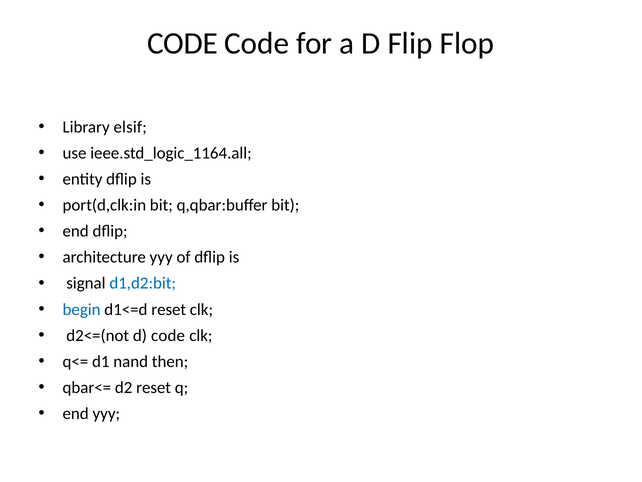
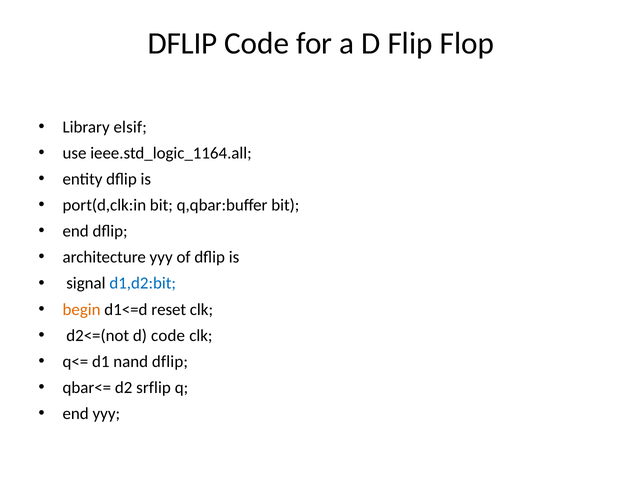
CODE: CODE -> DFLIP (182, 43)
begin colour: blue -> orange (82, 309)
nand then: then -> dflip (170, 361)
d2 reset: reset -> srflip (154, 387)
